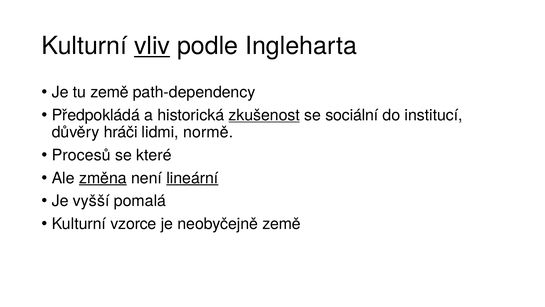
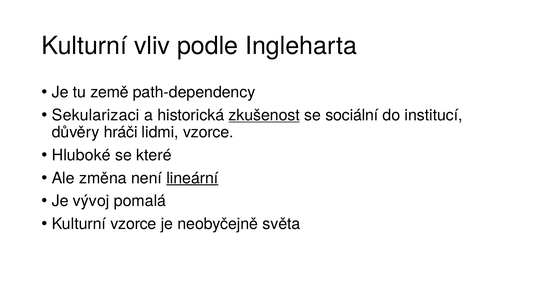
vliv underline: present -> none (152, 46)
Předpokládá: Předpokládá -> Sekularizaci (96, 115)
lidmi normě: normě -> vzorce (208, 132)
Procesů: Procesů -> Hluboké (81, 155)
změna underline: present -> none (103, 178)
vyšší: vyšší -> vývoj (91, 201)
neobyčejně země: země -> světa (281, 224)
